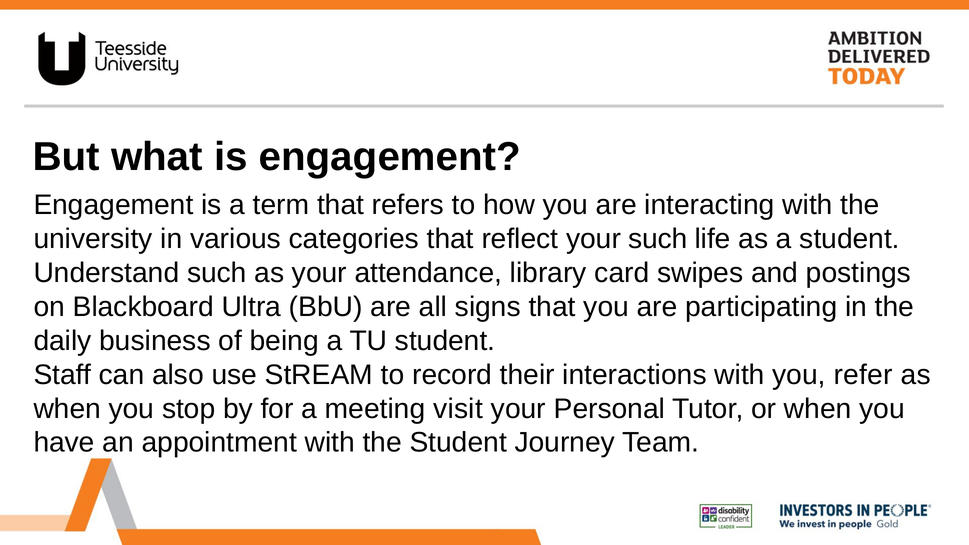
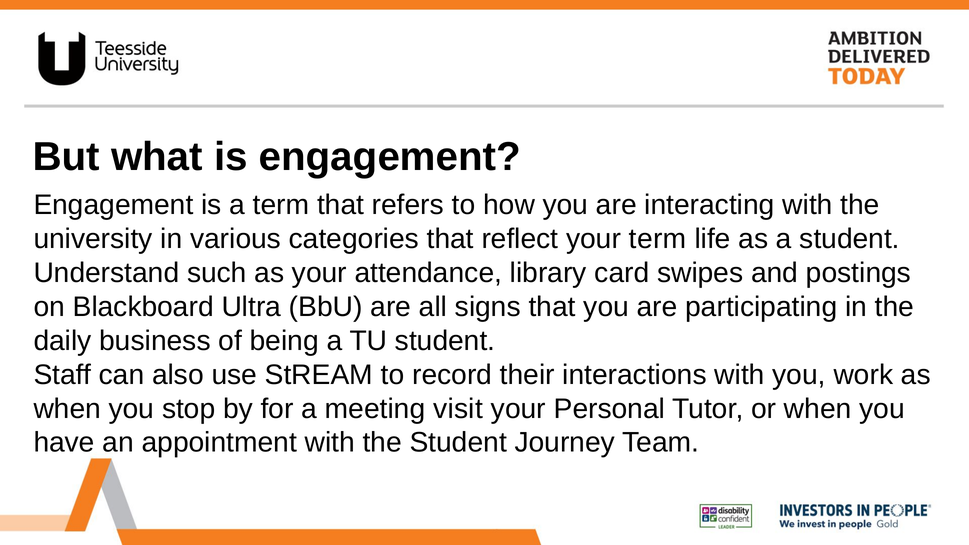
your such: such -> term (658, 239)
refer: refer -> work (863, 375)
